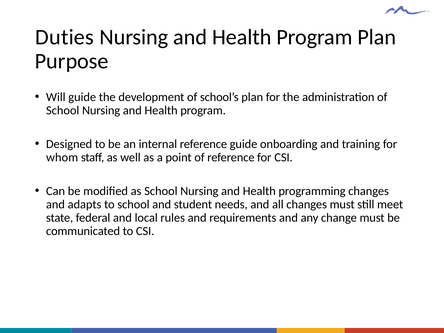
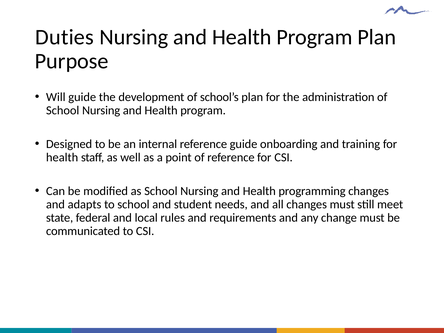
whom: whom -> health (62, 157)
